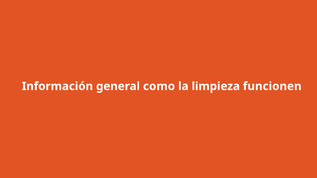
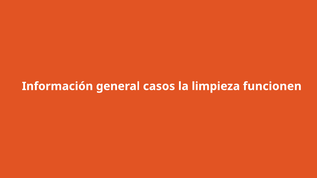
como: como -> casos (159, 86)
